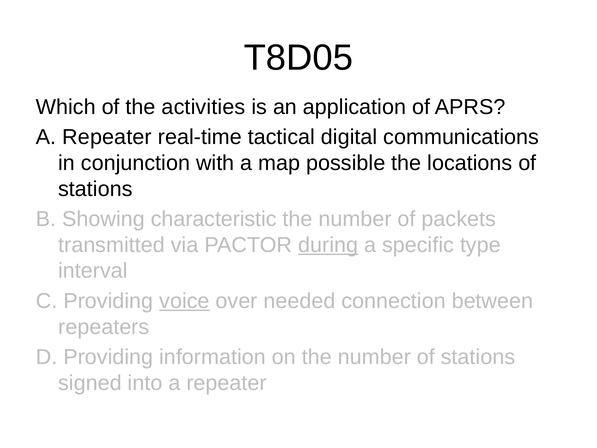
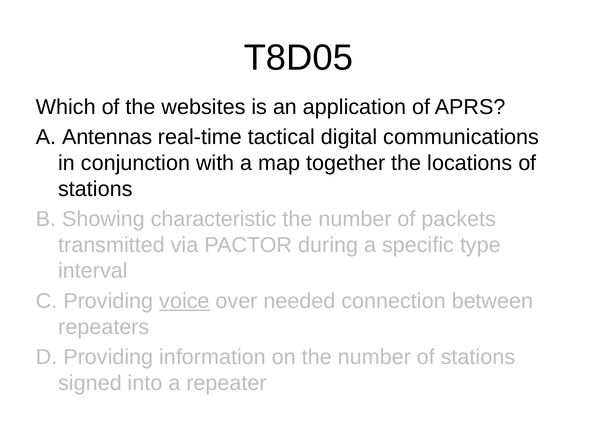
activities: activities -> websites (204, 107)
Repeater: Repeater -> Antennas (107, 137)
possible: possible -> together (346, 163)
during underline: present -> none (328, 245)
